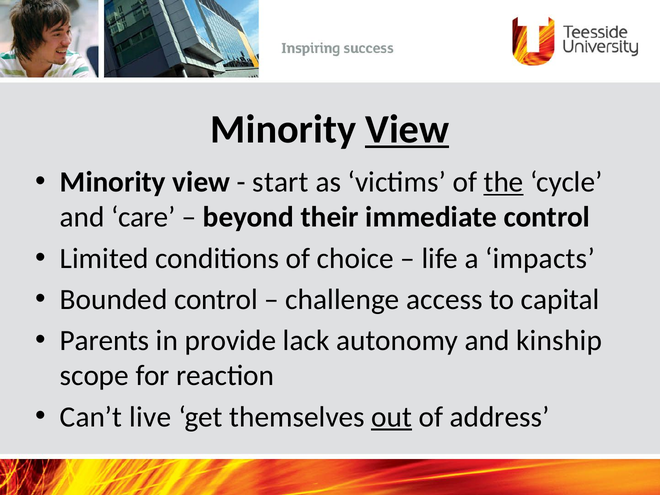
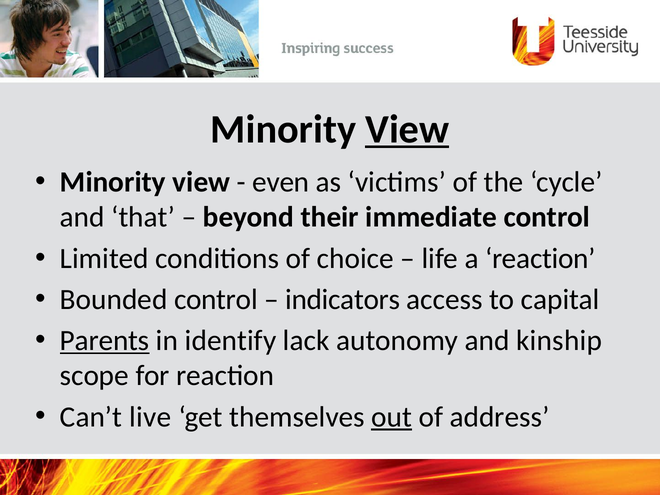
start: start -> even (281, 182)
the underline: present -> none (504, 182)
care: care -> that (143, 217)
a impacts: impacts -> reaction (540, 258)
challenge: challenge -> indicators (343, 299)
Parents underline: none -> present (105, 341)
provide: provide -> identify (231, 341)
